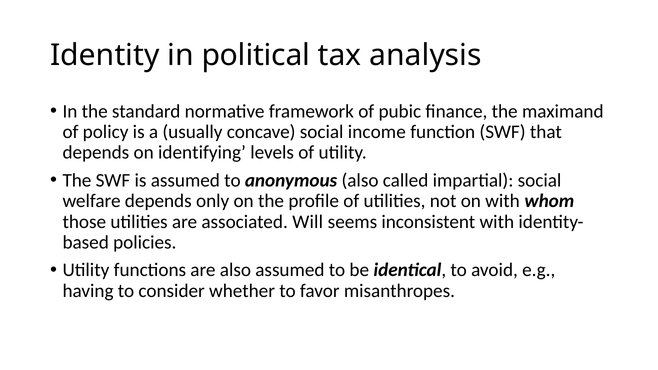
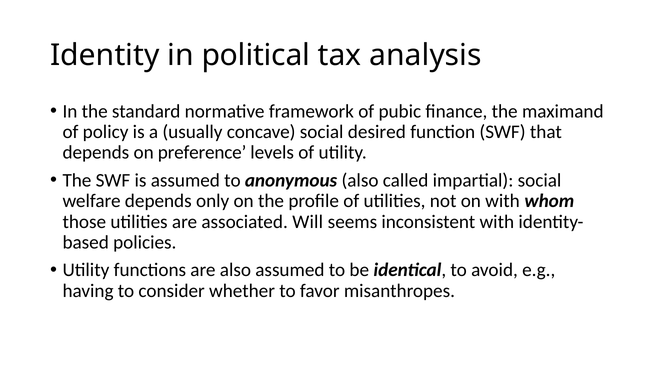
income: income -> desired (377, 132)
identifying: identifying -> preference (202, 153)
